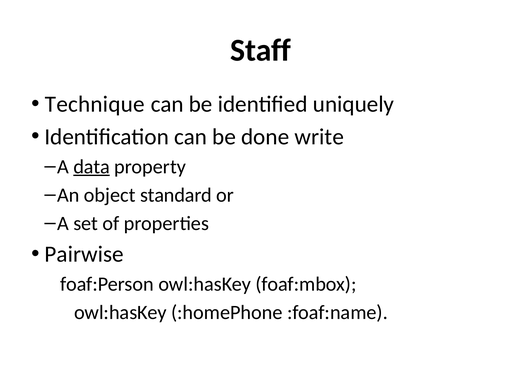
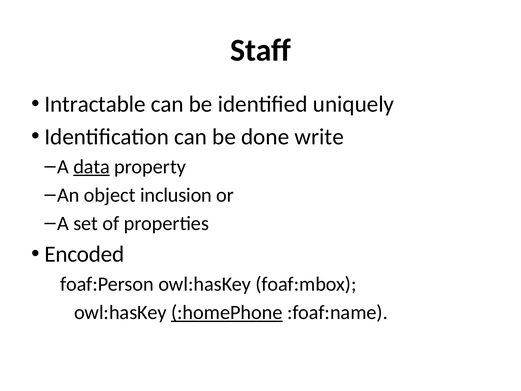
Technique: Technique -> Intractable (95, 104)
standard: standard -> inclusion (176, 195)
Pairwise: Pairwise -> Encoded (84, 254)
:homePhone underline: none -> present (227, 312)
